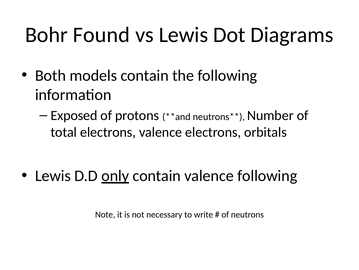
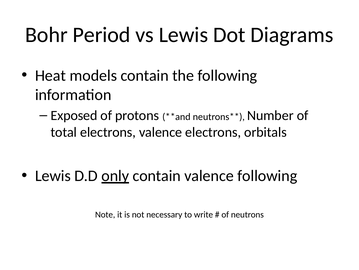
Found: Found -> Period (102, 35)
Both: Both -> Heat (50, 75)
